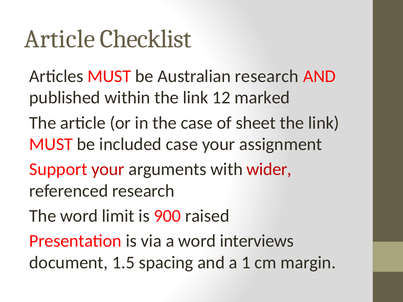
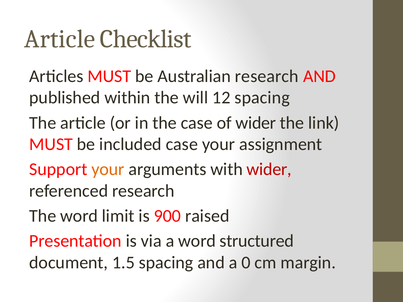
within the link: link -> will (195, 98)
12 marked: marked -> spacing (262, 98)
of sheet: sheet -> wider (256, 123)
your colour: red -> orange (108, 170)
interviews: interviews -> structured (257, 241)
1: 1 -> 0 (246, 263)
